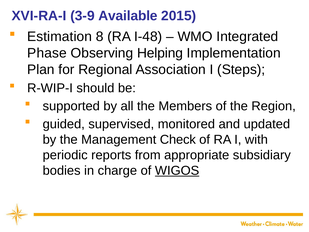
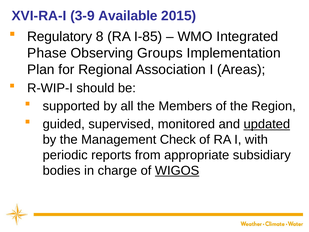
Estimation: Estimation -> Regulatory (60, 37)
I-48: I-48 -> I-85 (148, 37)
Helping: Helping -> Groups (160, 53)
Steps: Steps -> Areas (241, 70)
updated underline: none -> present (267, 124)
